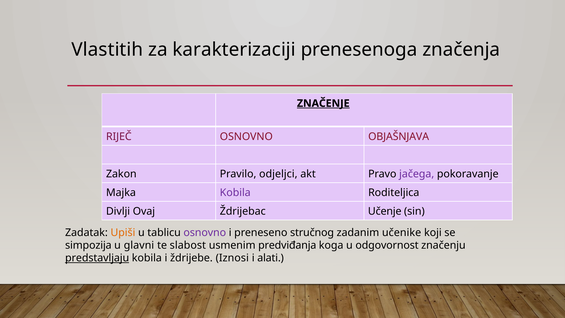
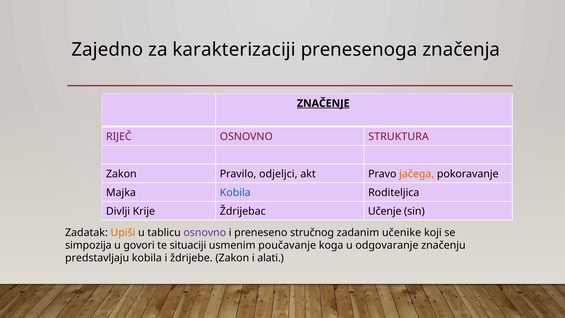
Vlastitih: Vlastitih -> Zajedno (107, 49)
OBJAŠNJAVA: OBJAŠNJAVA -> STRUKTURA (399, 136)
jačega colour: purple -> orange (417, 174)
Kobila colour: purple -> blue (235, 192)
Ovaj: Ovaj -> Krije (144, 211)
glavni: glavni -> govori (139, 245)
slabost: slabost -> situaciji (188, 245)
predviđanja: predviđanja -> poučavanje (287, 245)
odgovornost: odgovornost -> odgovaranje (387, 245)
predstavljaju underline: present -> none (97, 258)
ždrijebe Iznosi: Iznosi -> Zakon (232, 258)
